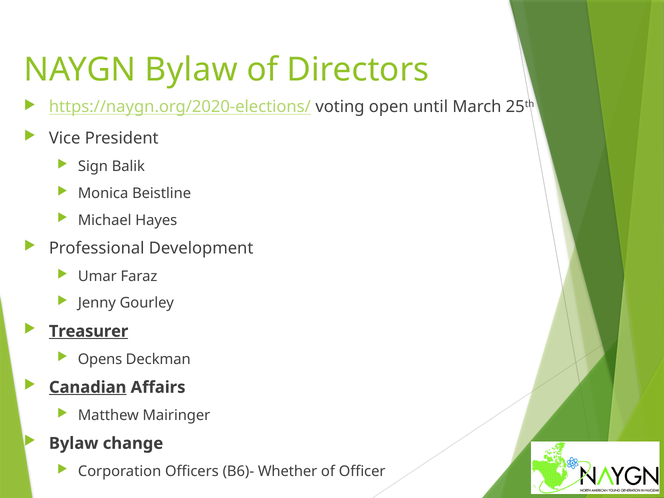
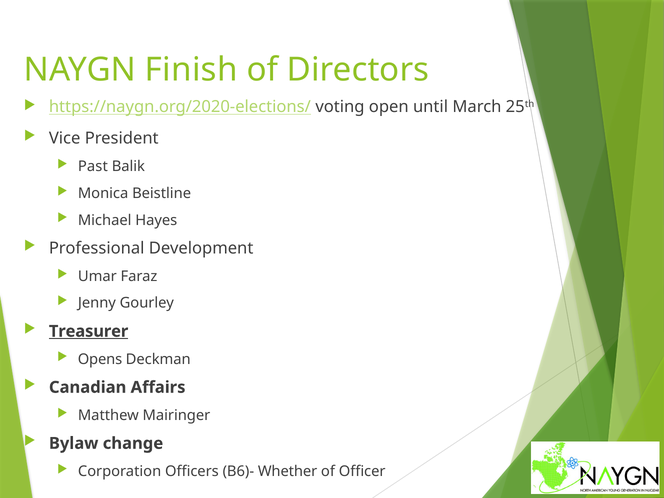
NAYGN Bylaw: Bylaw -> Finish (191, 70)
Sign: Sign -> Past (93, 166)
Canadian underline: present -> none (88, 387)
